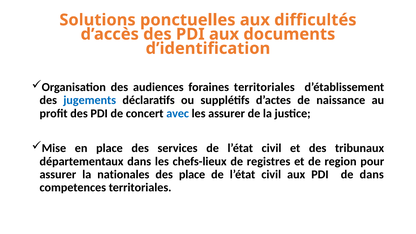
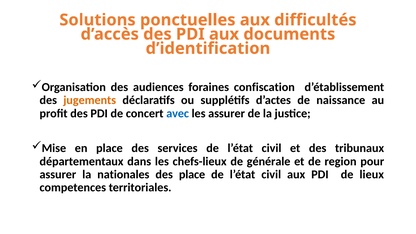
foraines territoriales: territoriales -> confiscation (264, 87)
jugements colour: blue -> orange (90, 100)
registres: registres -> générale (269, 161)
de dans: dans -> lieux (372, 174)
